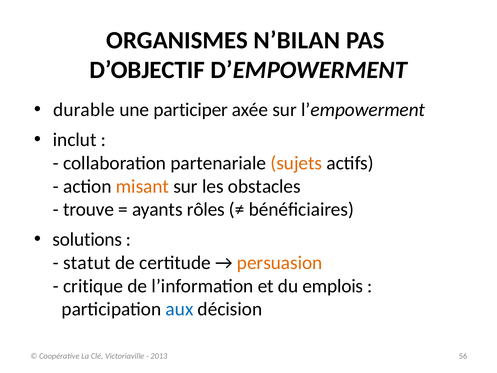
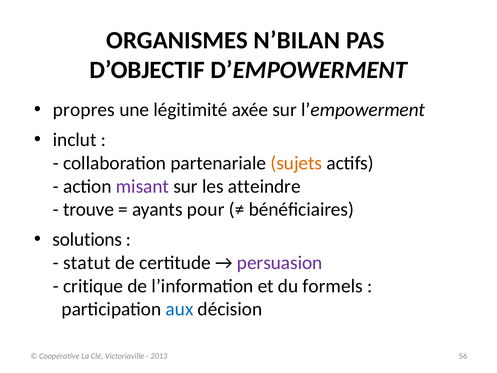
durable: durable -> propres (84, 110)
participer: participer -> légitimité (191, 110)
misant colour: orange -> purple (142, 186)
obstacles: obstacles -> atteindre (264, 186)
rôles: rôles -> pour (206, 209)
persuasion colour: orange -> purple (280, 263)
emplois: emplois -> formels (333, 286)
